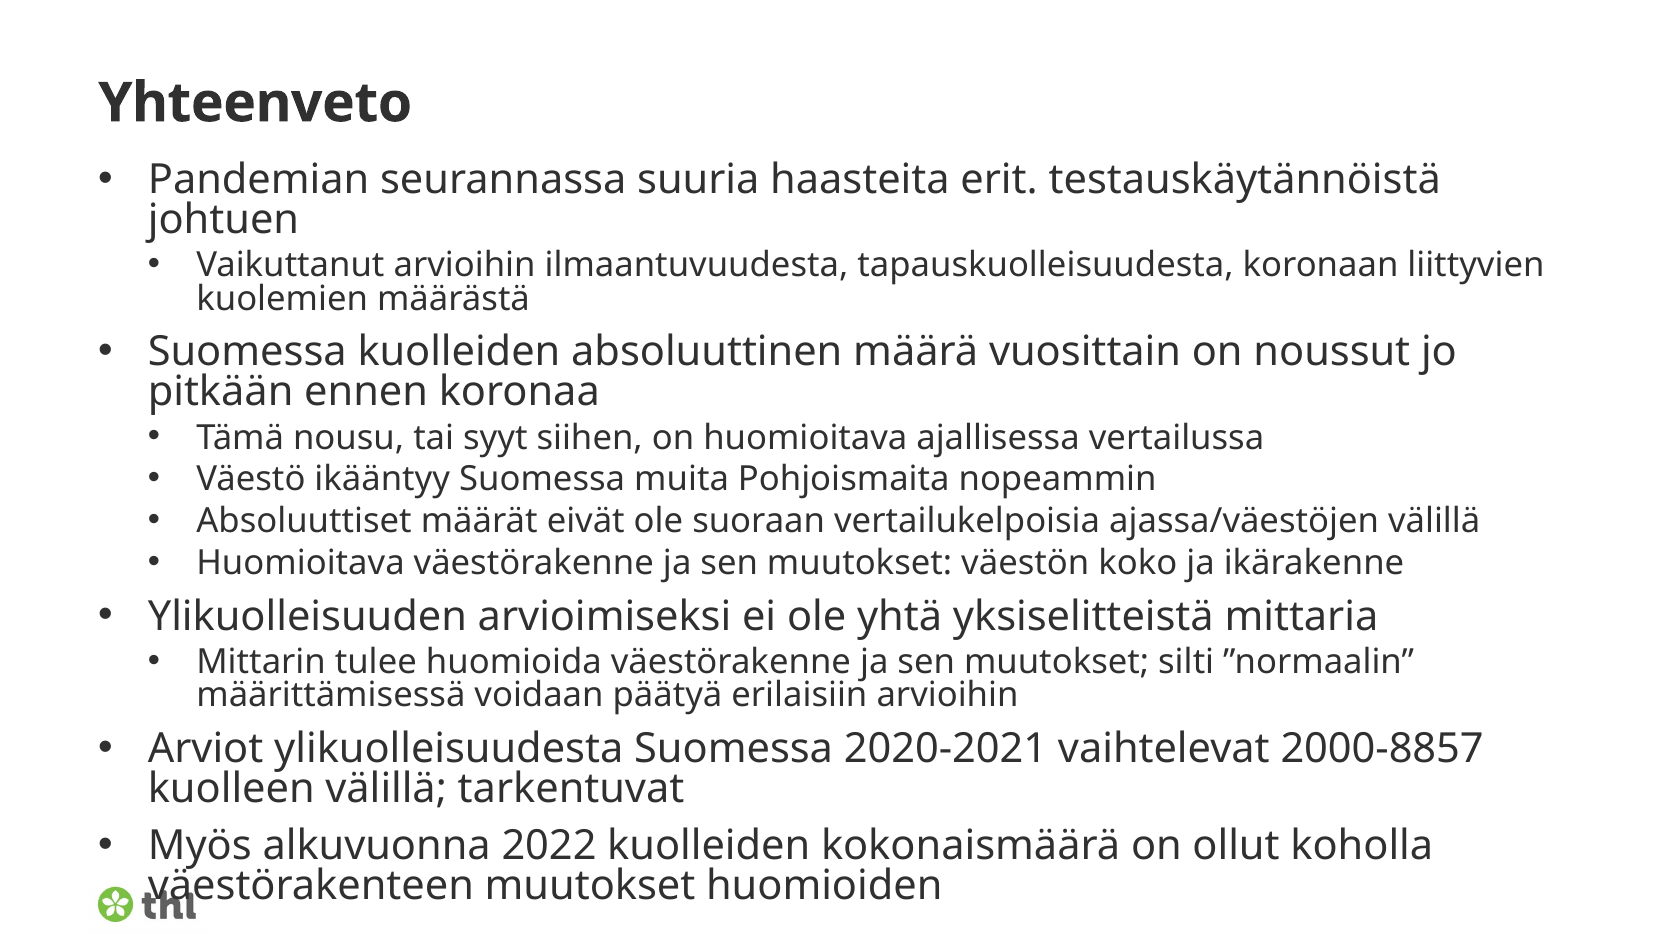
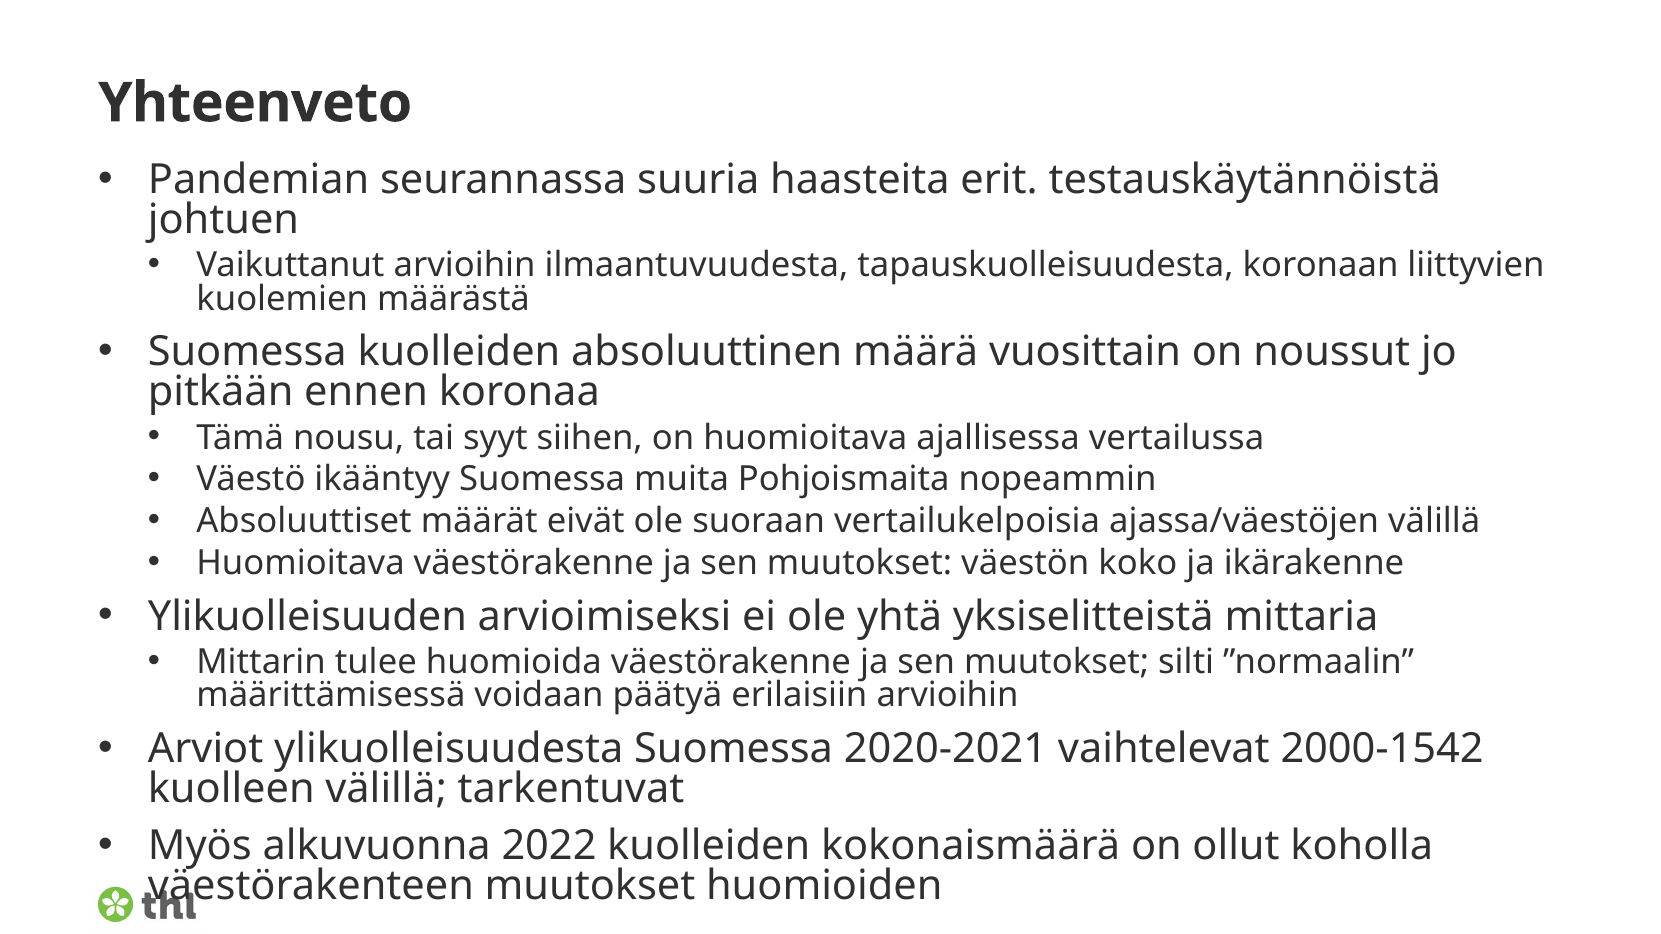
2000-8857: 2000-8857 -> 2000-1542 (1382, 749)
